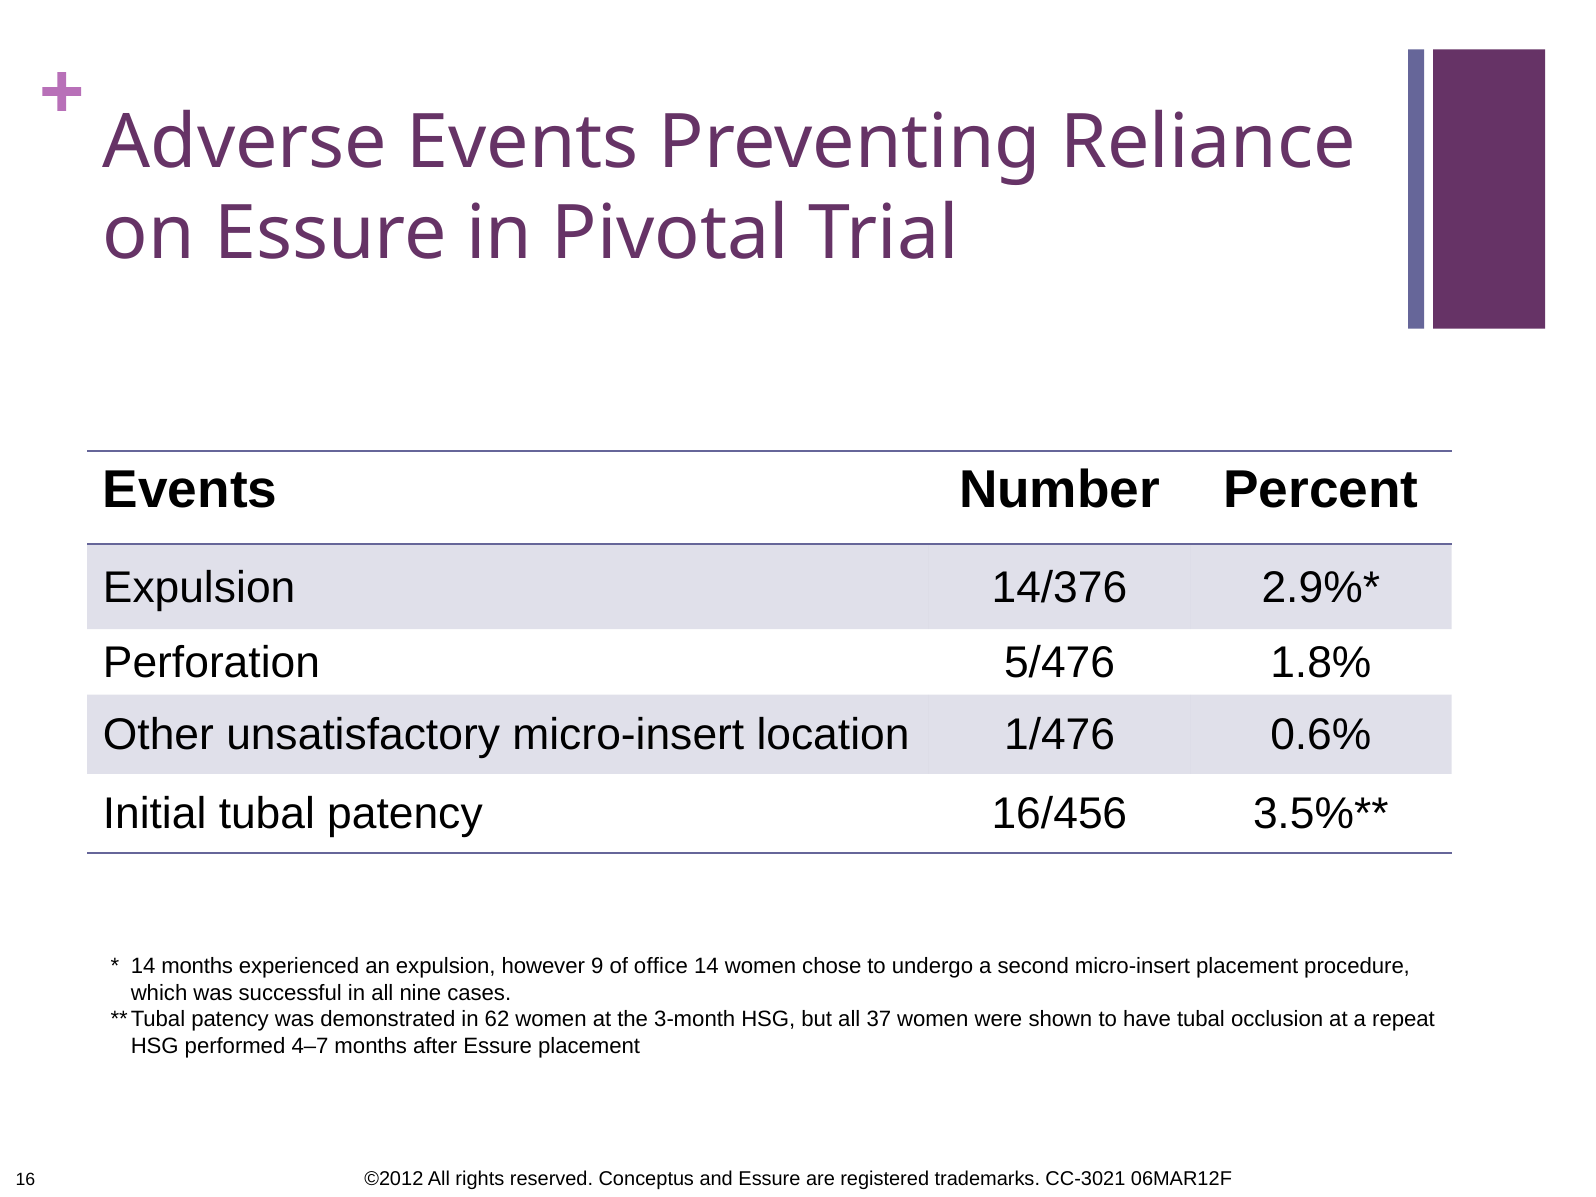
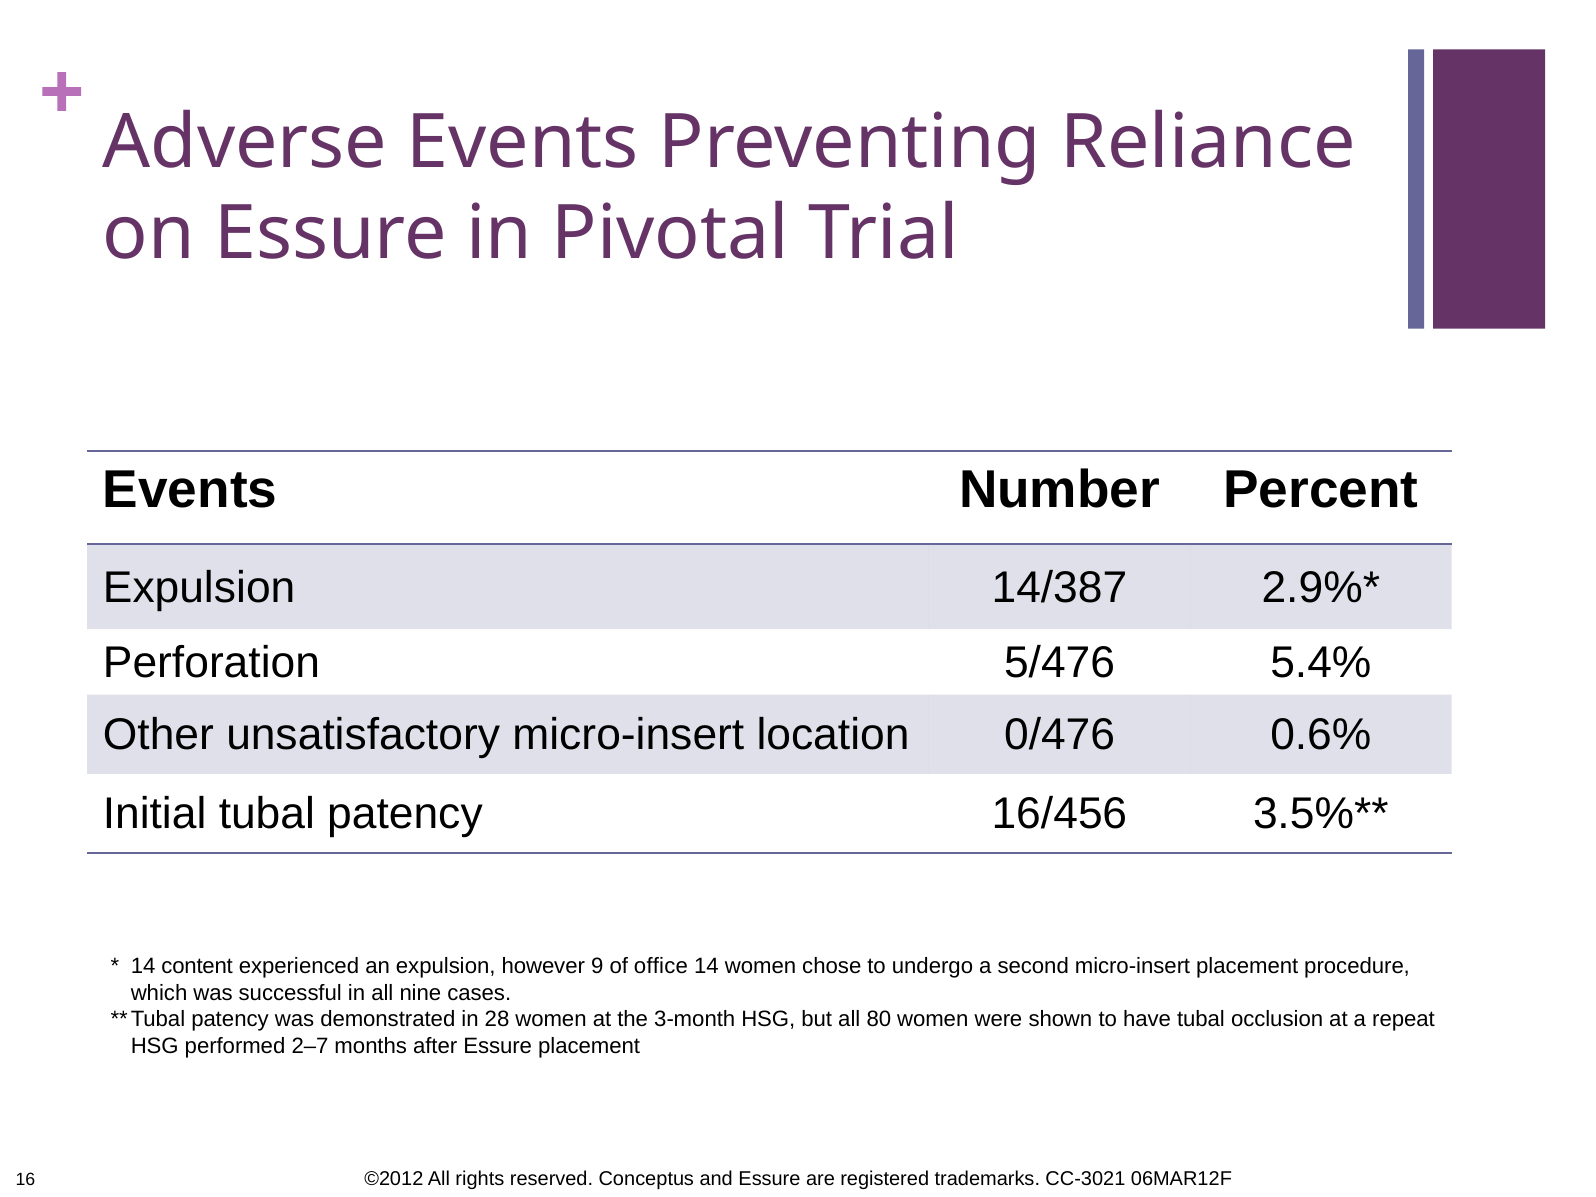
14/376: 14/376 -> 14/387 (1059, 588)
1.8%: 1.8% -> 5.4% (1321, 663)
1/476: 1/476 -> 0/476 (1060, 735)
14 months: months -> content (197, 966)
62: 62 -> 28 (497, 1019)
37: 37 -> 80 (879, 1019)
4–7: 4–7 -> 2–7 (310, 1046)
